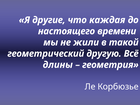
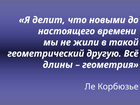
другие: другие -> делит (49, 20)
каждая: каждая -> новыми (107, 20)
